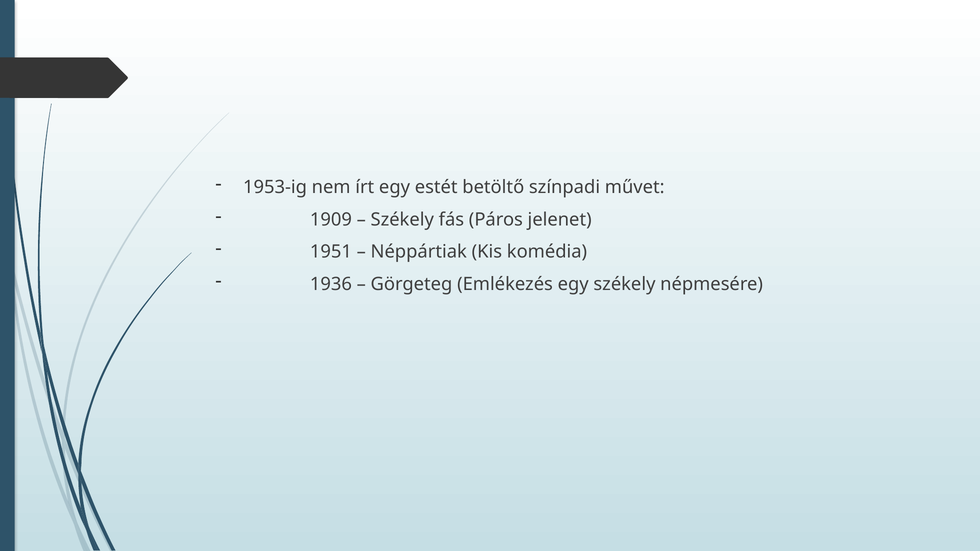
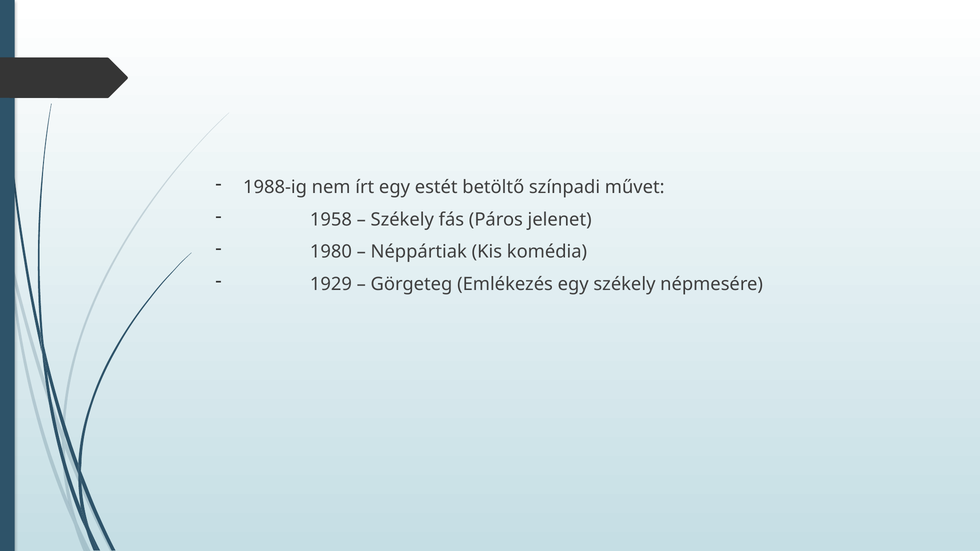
1953-ig: 1953-ig -> 1988-ig (275, 187)
1909: 1909 -> 1958 (331, 220)
1951: 1951 -> 1980 (331, 252)
1936: 1936 -> 1929 (331, 284)
